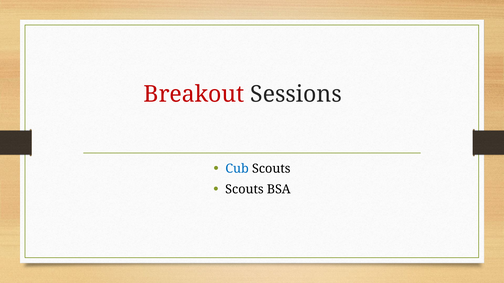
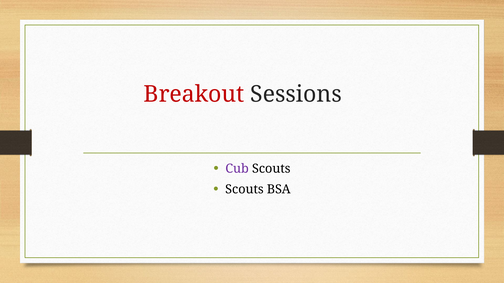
Cub colour: blue -> purple (237, 169)
